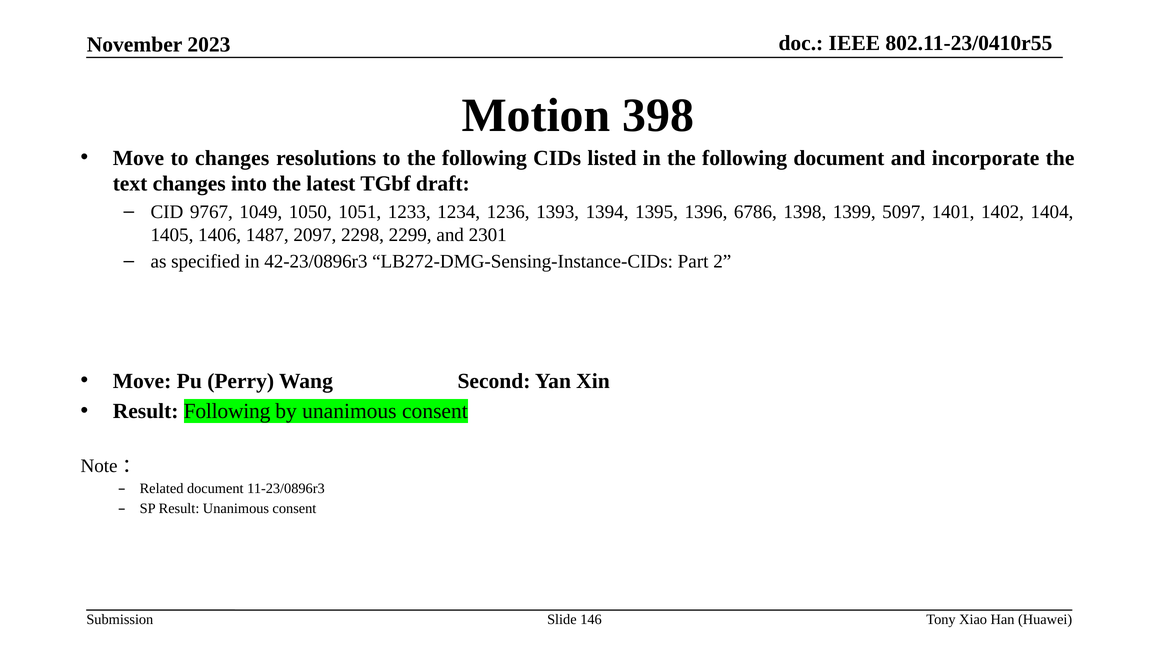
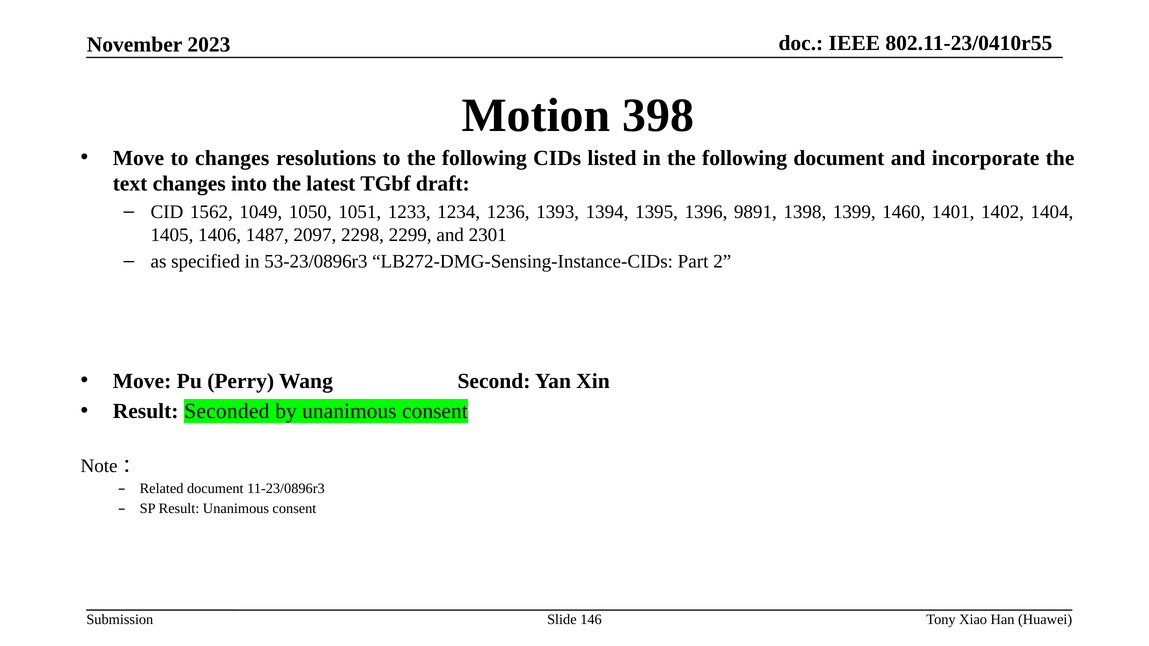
9767: 9767 -> 1562 (211, 212)
6786: 6786 -> 9891 (755, 212)
5097: 5097 -> 1460 (904, 212)
42-23/0896r3: 42-23/0896r3 -> 53-23/0896r3 (316, 262)
Result Following: Following -> Seconded (227, 411)
